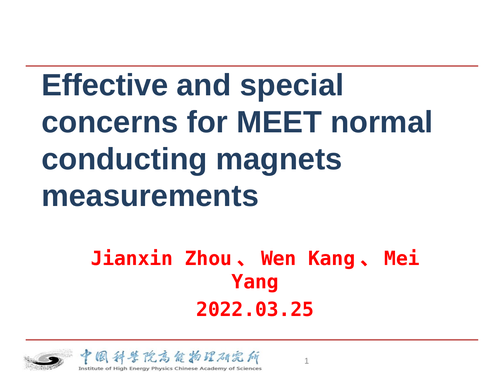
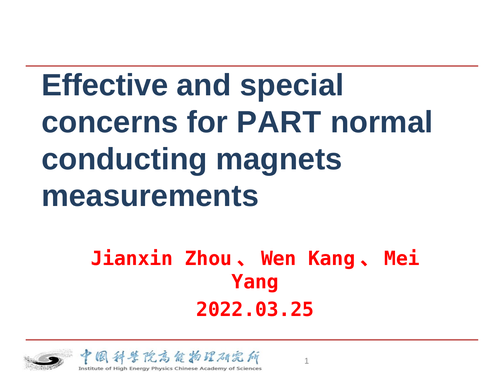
MEET: MEET -> PART (279, 122)
